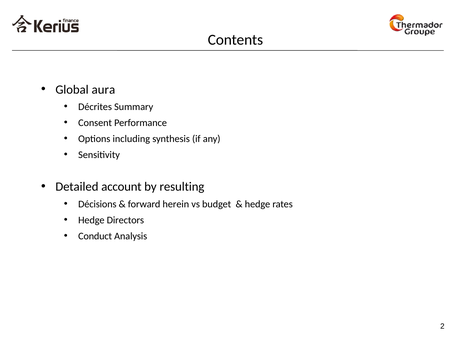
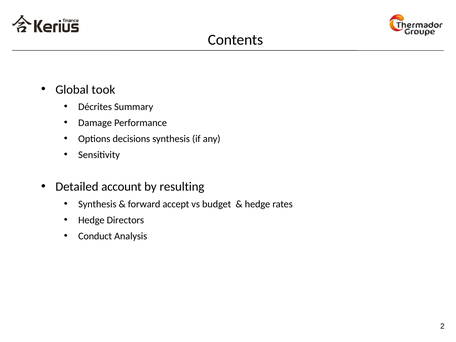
aura: aura -> took (103, 90)
Consent: Consent -> Damage (95, 123)
including: including -> decisions (131, 139)
Décisions: Décisions -> Synthesis (97, 204)
herein: herein -> accept (176, 204)
